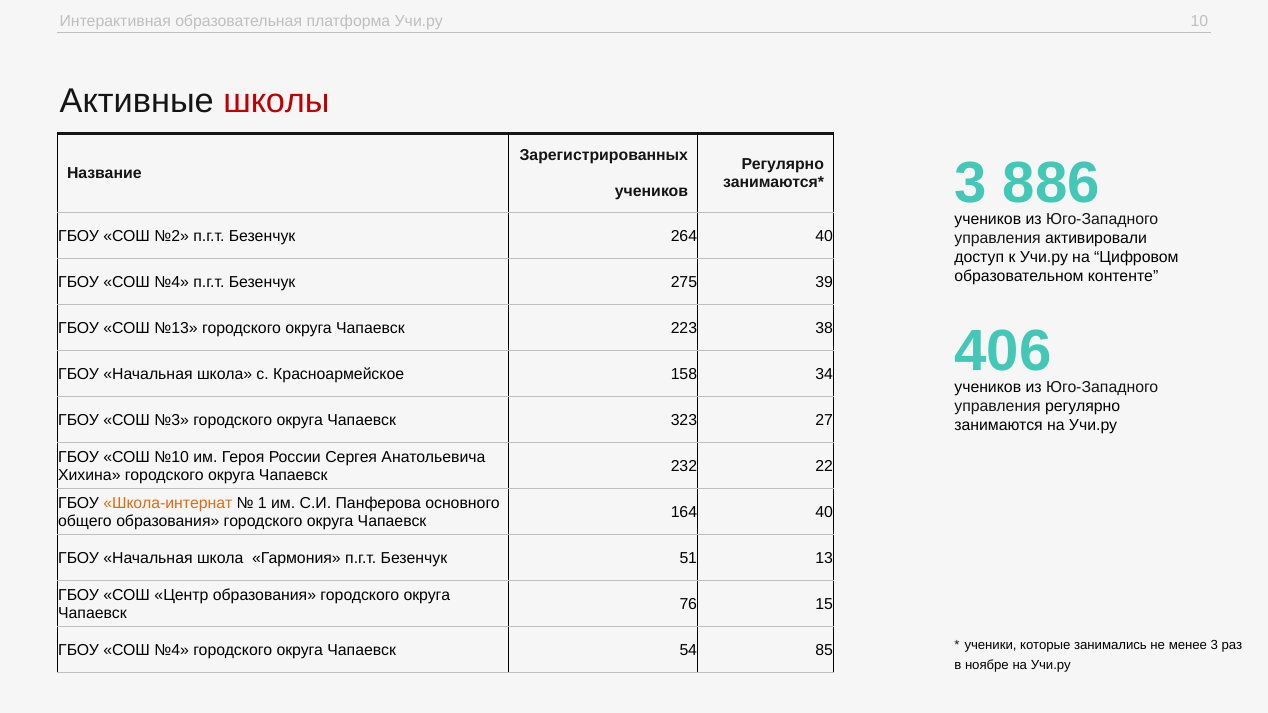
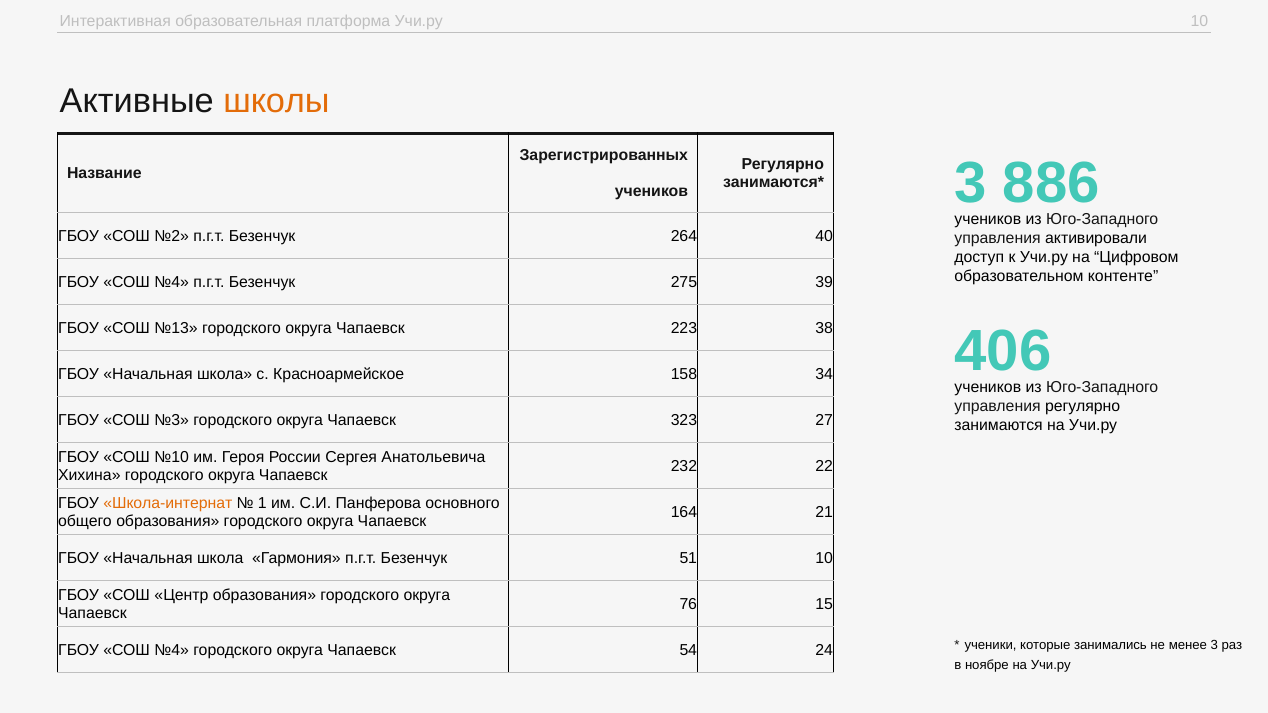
школы colour: red -> orange (276, 101)
164 40: 40 -> 21 (824, 512)
51 13: 13 -> 10 (824, 558)
85: 85 -> 24 (824, 650)
